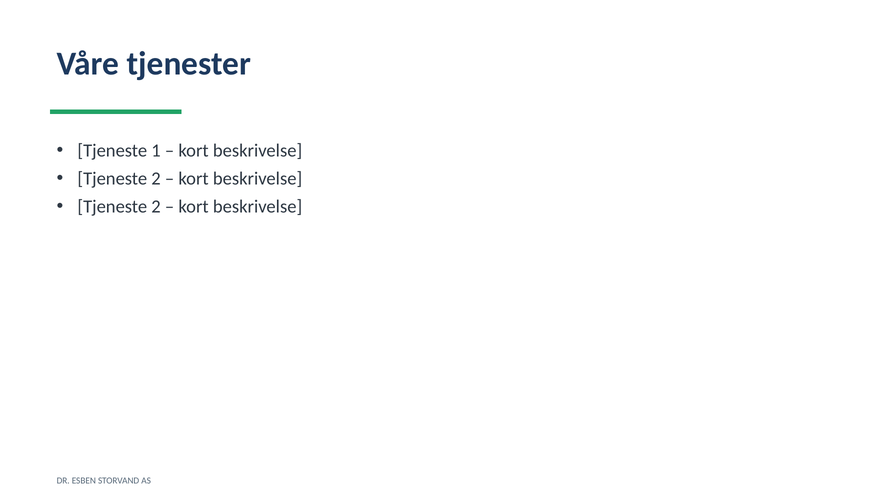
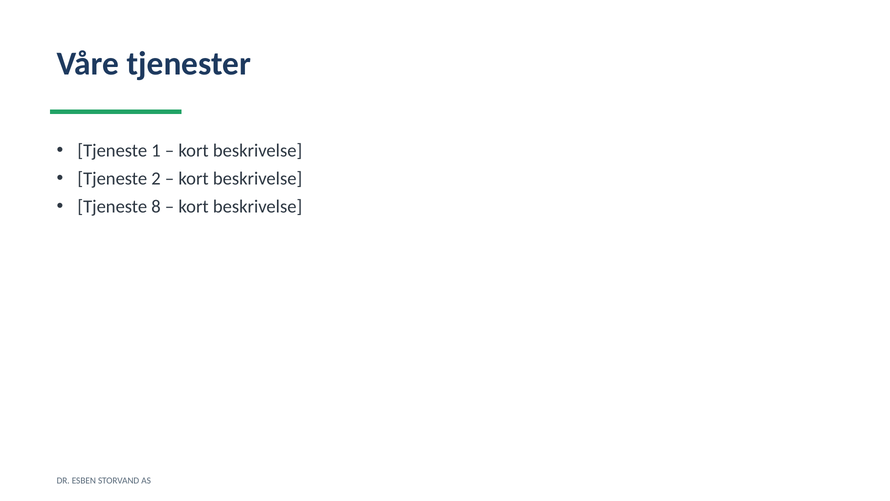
2: 2 -> 8 (156, 206)
